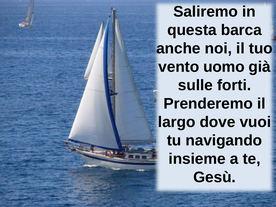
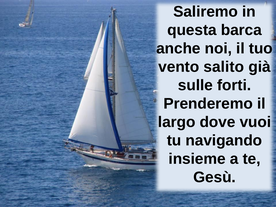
uomo: uomo -> salito (224, 67)
